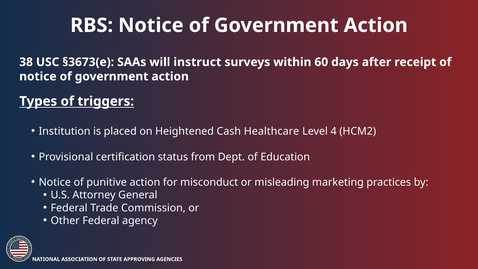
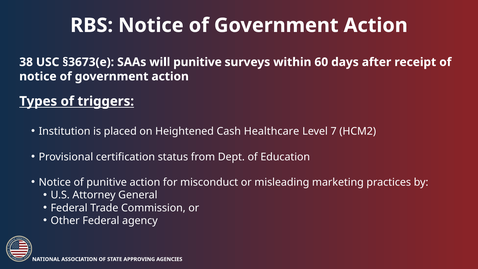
will instruct: instruct -> punitive (198, 62)
4: 4 -> 7 (334, 131)
